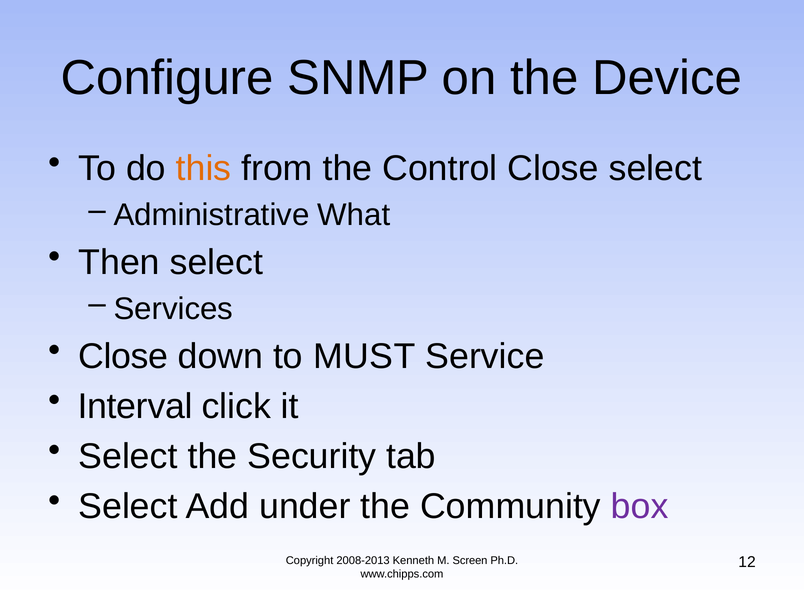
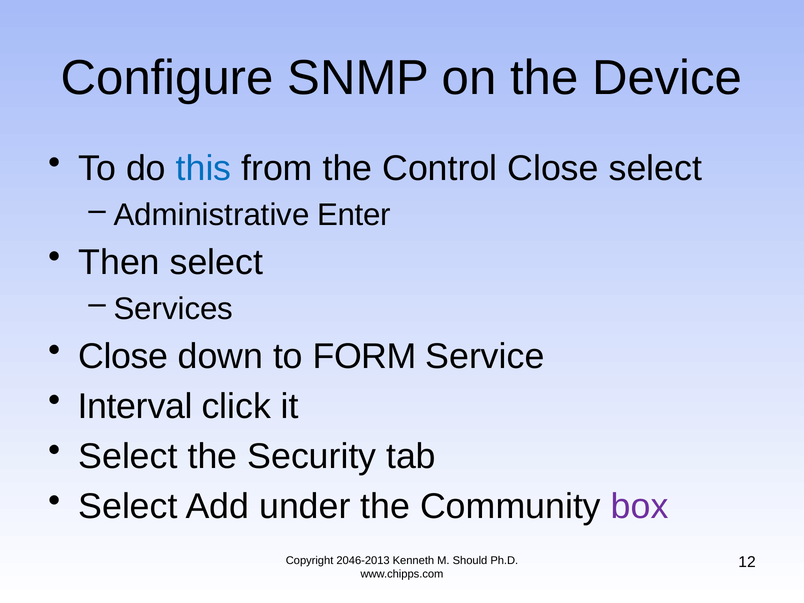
this colour: orange -> blue (204, 169)
What: What -> Enter (354, 215)
MUST: MUST -> FORM (365, 356)
2008-2013: 2008-2013 -> 2046-2013 (363, 561)
Screen: Screen -> Should (470, 561)
